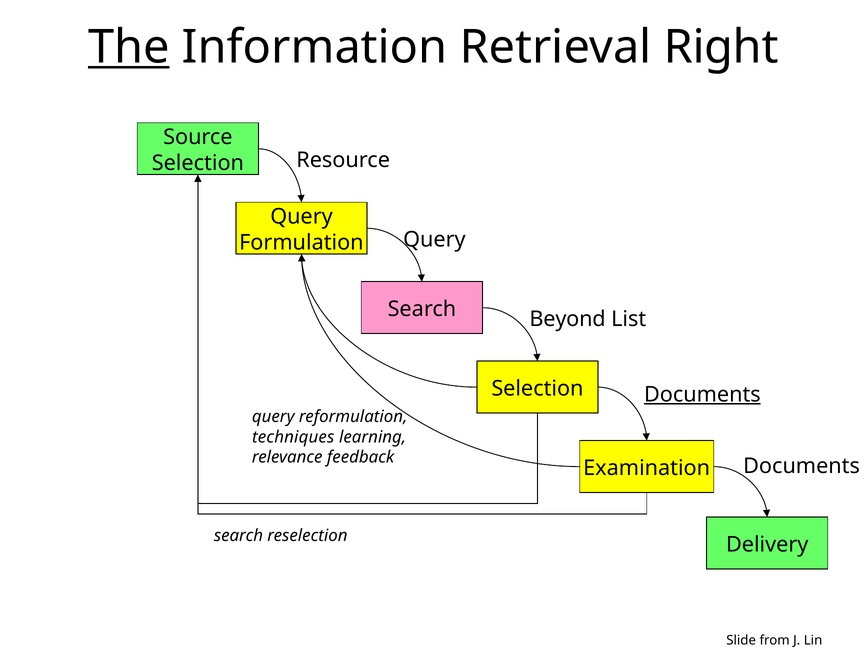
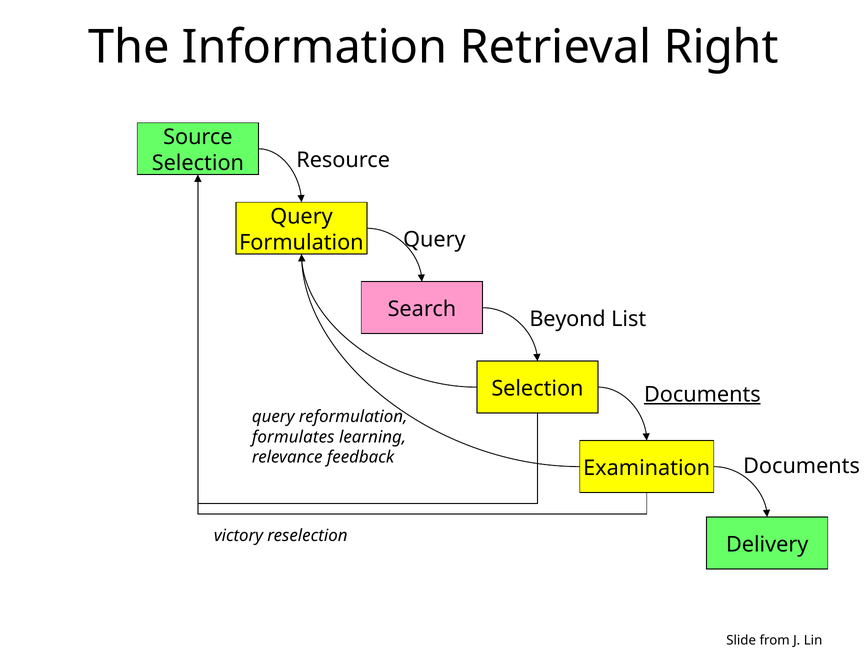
The underline: present -> none (129, 47)
techniques: techniques -> formulates (293, 437)
search: search -> victory (238, 536)
